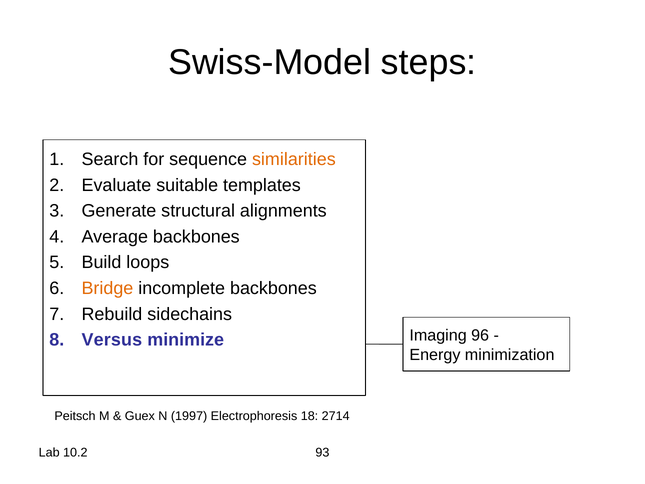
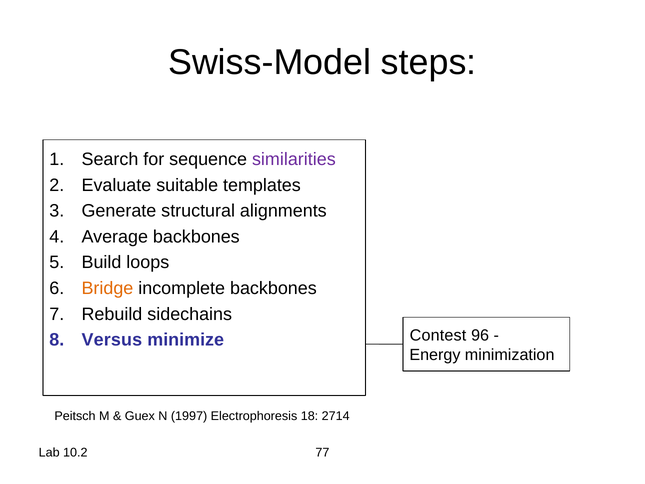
similarities colour: orange -> purple (294, 159)
Imaging: Imaging -> Contest (438, 335)
93: 93 -> 77 (322, 452)
